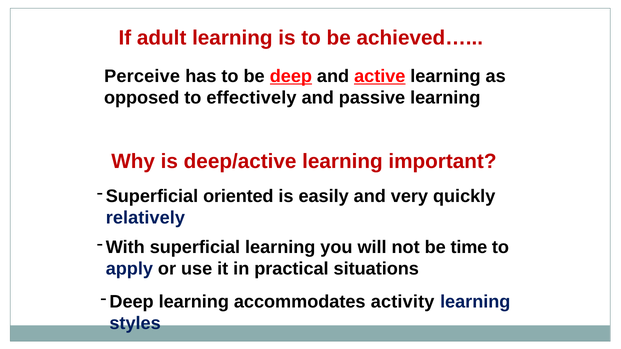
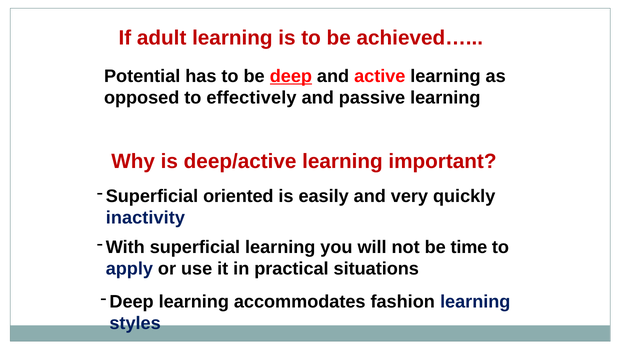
Perceive: Perceive -> Potential (142, 76)
active underline: present -> none (380, 76)
relatively: relatively -> inactivity (145, 218)
activity: activity -> fashion (403, 302)
